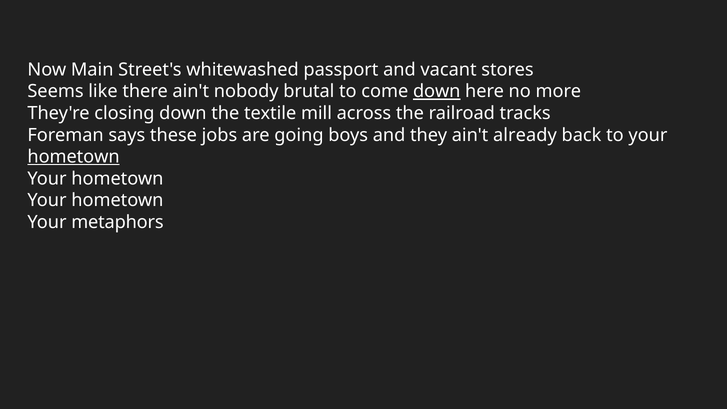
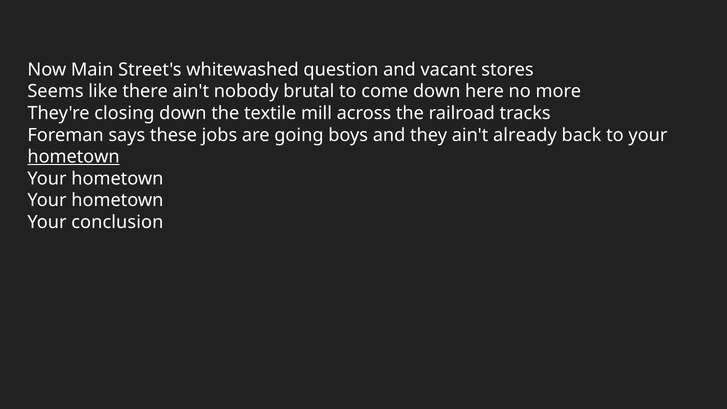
passport: passport -> question (341, 70)
down underline: present -> none (437, 91)
metaphors: metaphors -> conclusion (117, 222)
